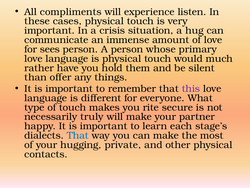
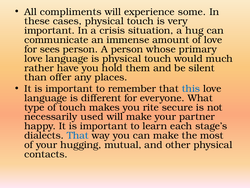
listen: listen -> some (192, 12)
things: things -> places (111, 77)
this colour: purple -> blue (191, 88)
truly: truly -> used (92, 116)
private: private -> mutual (123, 144)
